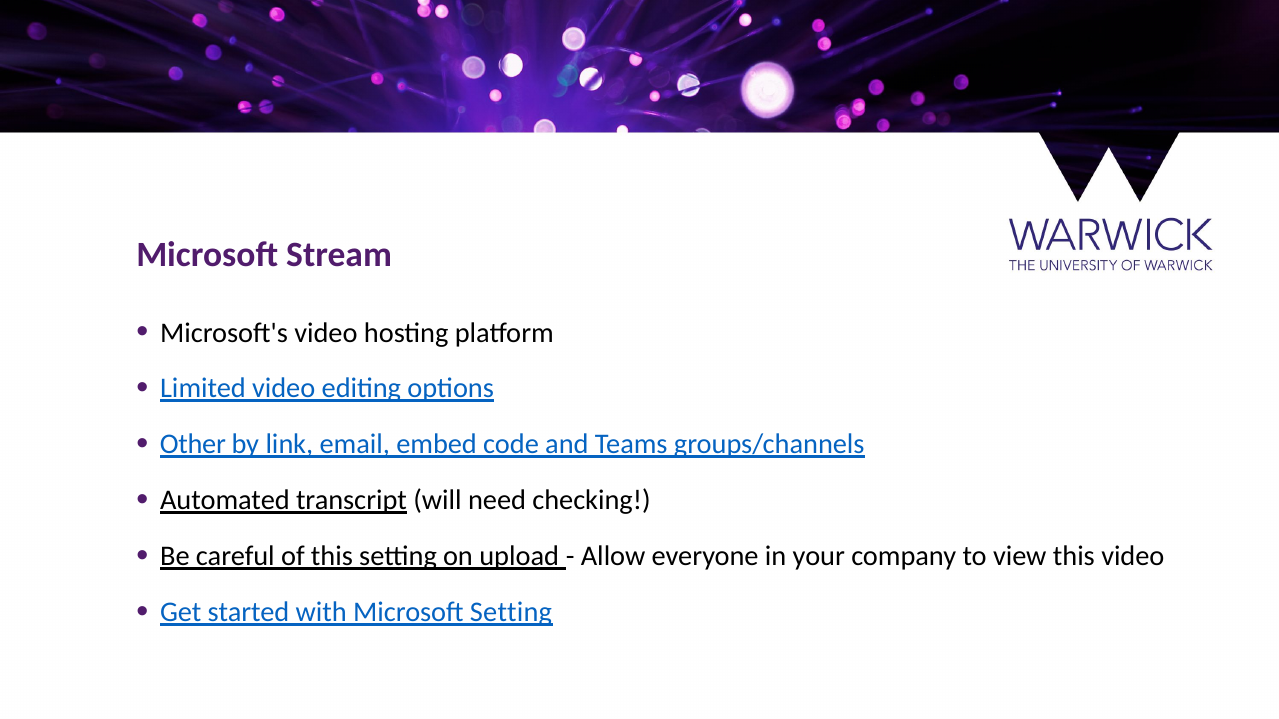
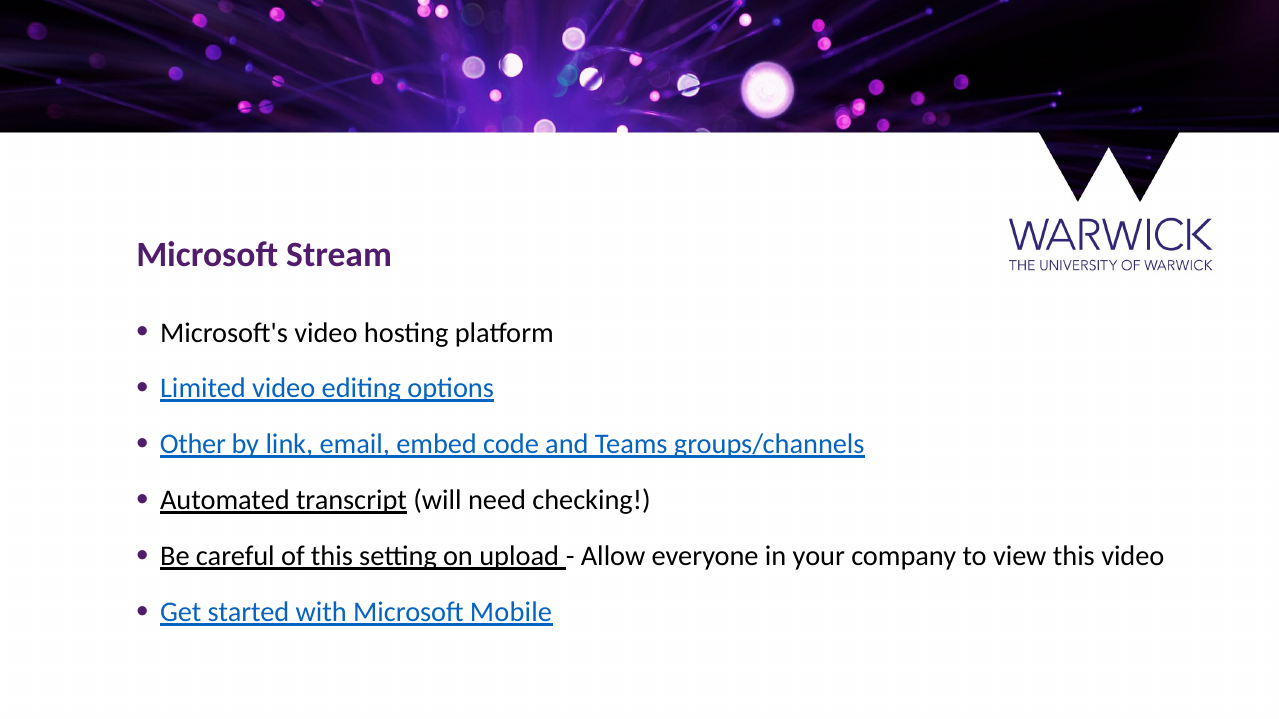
Microsoft Setting: Setting -> Mobile (511, 613)
